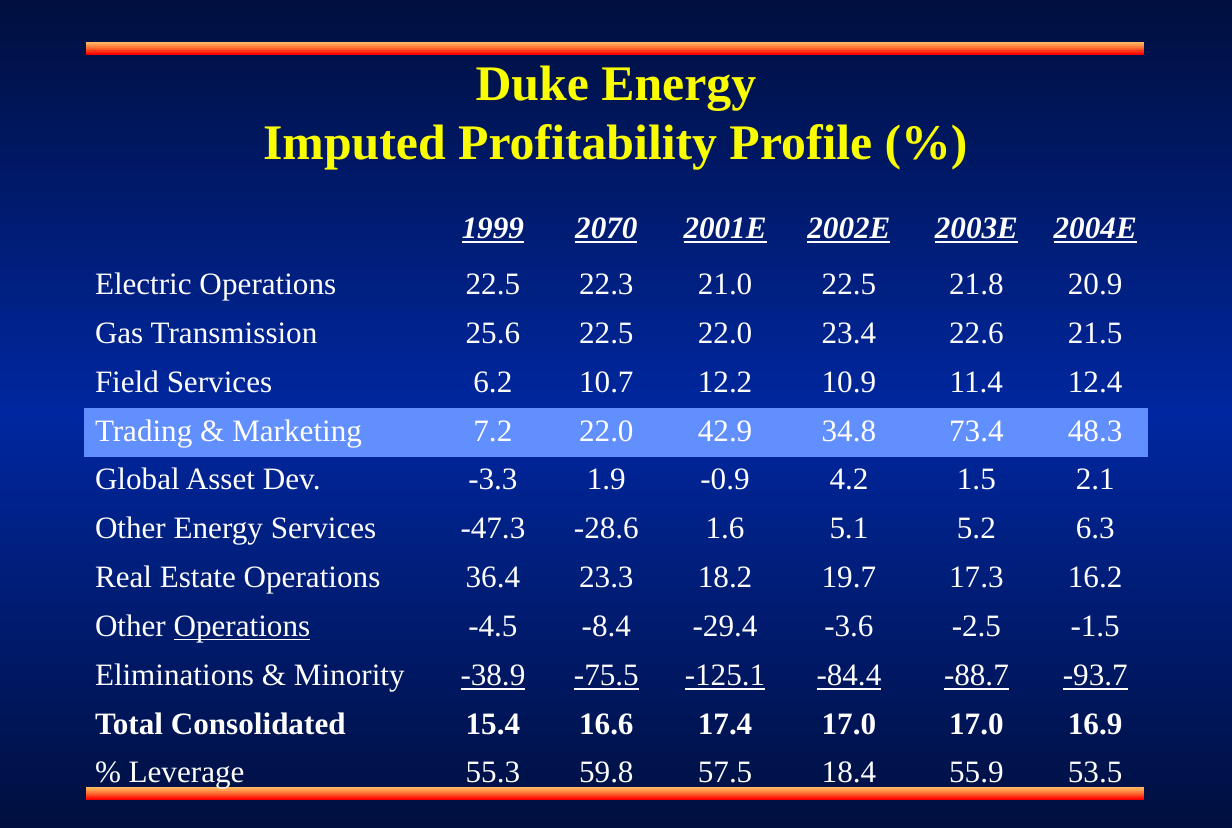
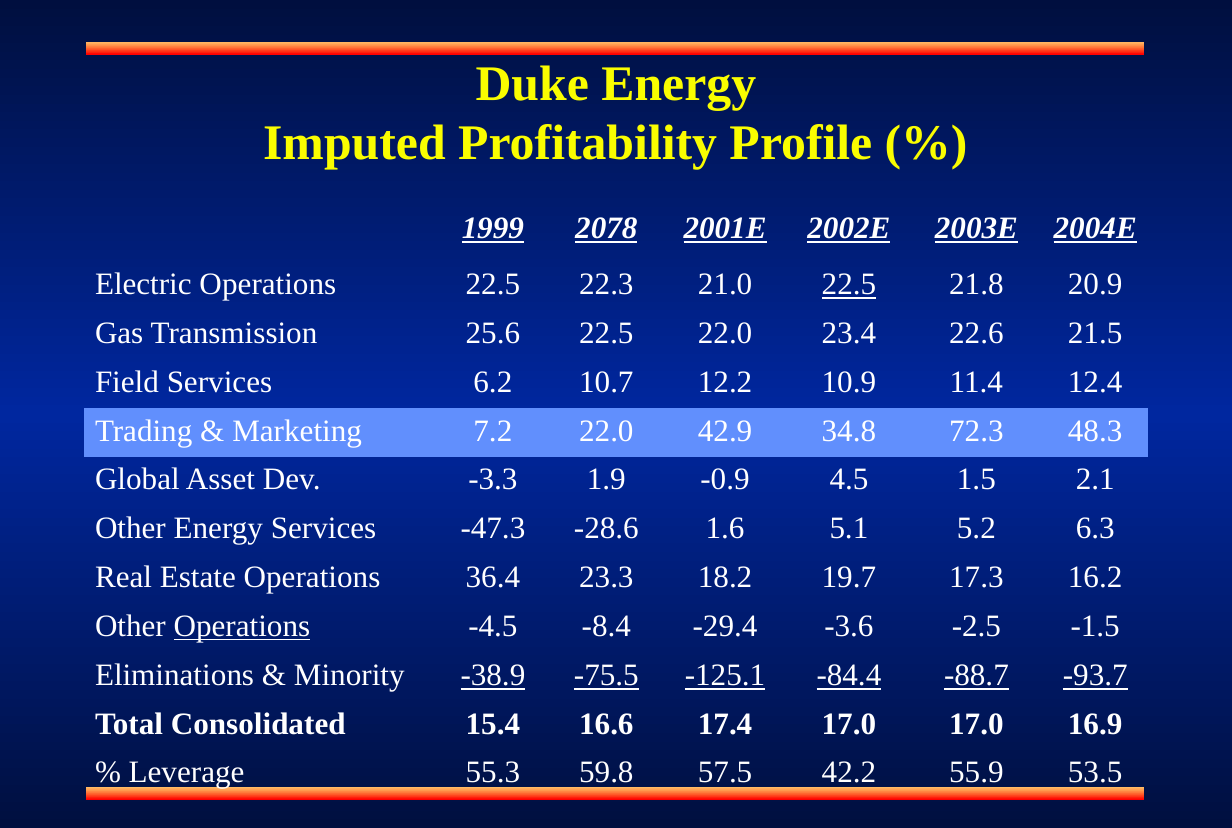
2070: 2070 -> 2078 (606, 228)
22.5 underline: none -> present (849, 285)
73.4: 73.4 -> 72.3 (976, 431)
4.2: 4.2 -> 4.5 (849, 480)
18.4: 18.4 -> 42.2 (849, 773)
